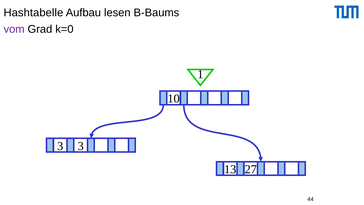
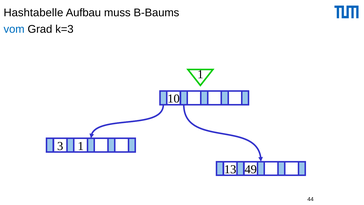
lesen: lesen -> muss (117, 13)
vom colour: purple -> blue (14, 29)
k=0: k=0 -> k=3 (64, 29)
3 3: 3 -> 1 (81, 146)
27: 27 -> 49 (251, 169)
